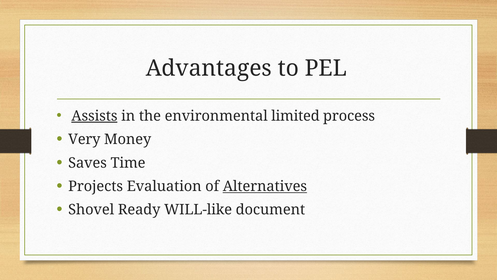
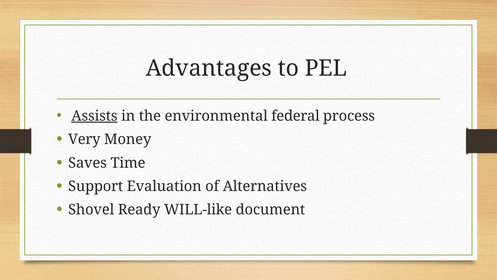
limited: limited -> federal (295, 116)
Projects: Projects -> Support (96, 186)
Alternatives underline: present -> none (265, 186)
